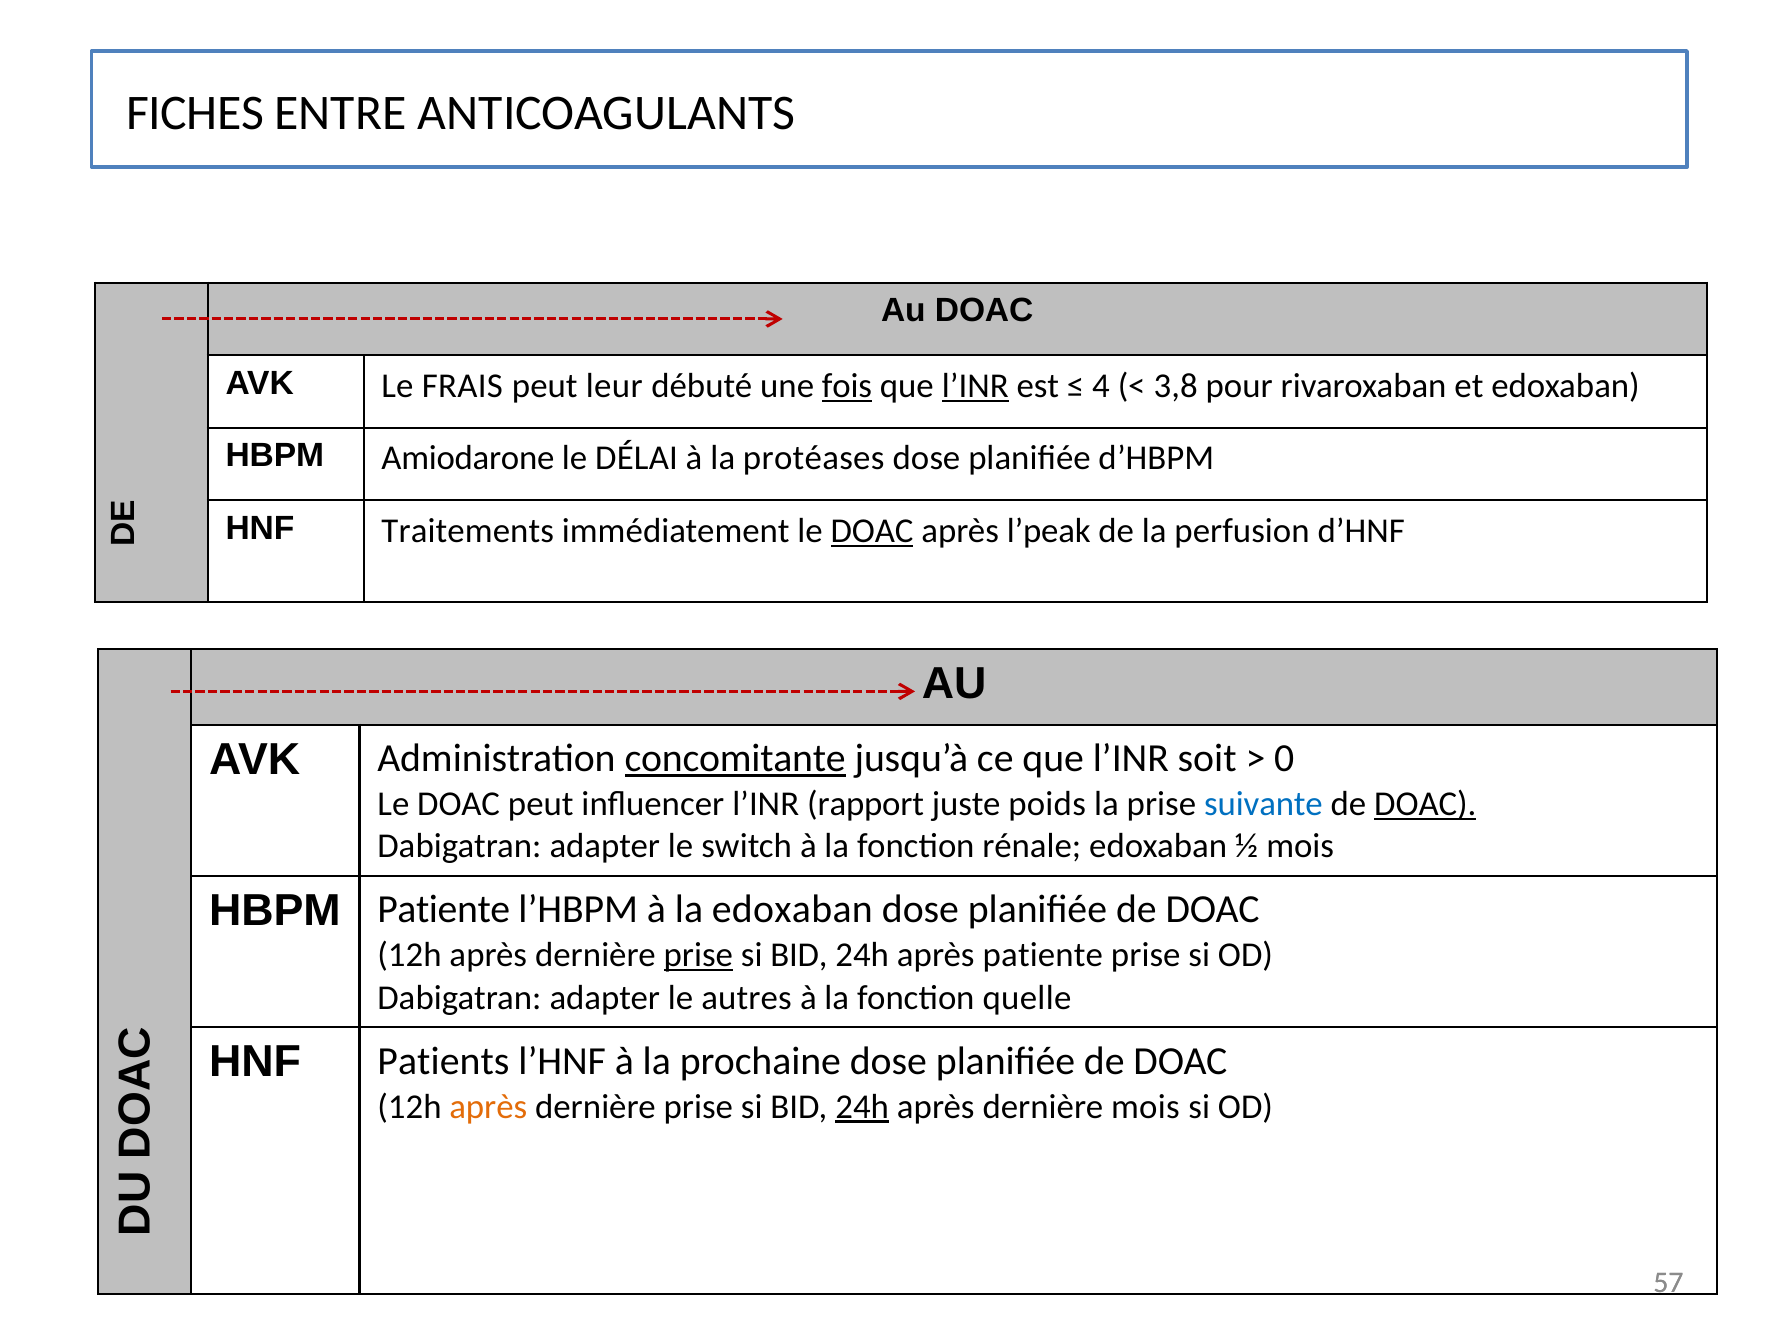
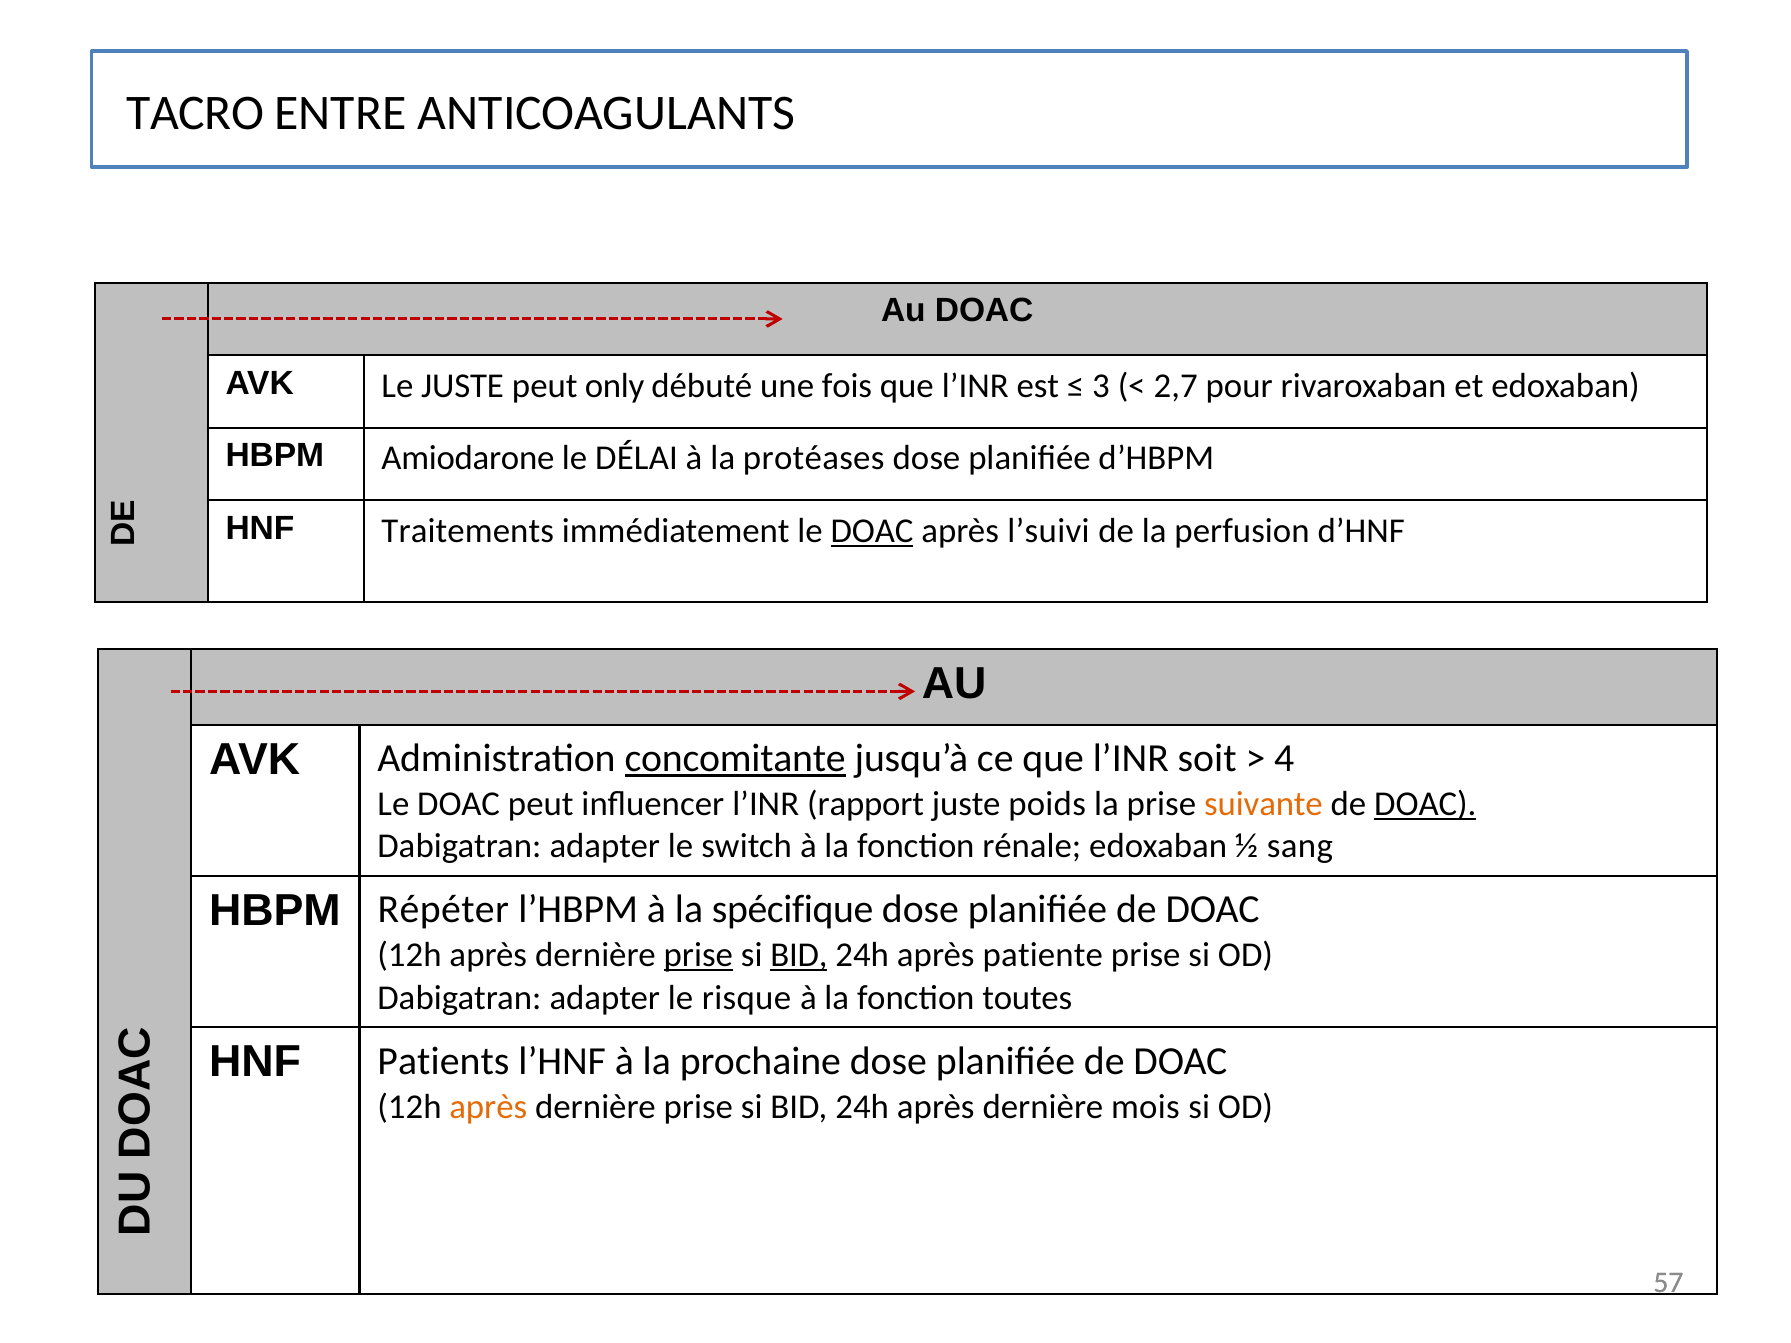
FICHES: FICHES -> TACRO (195, 113)
Le FRAIS: FRAIS -> JUSTE (463, 386)
leur: leur -> only (615, 386)
fois underline: present -> none (847, 386)
l’INR underline: present -> none (975, 386)
4: 4 -> 3 (1101, 386)
3,8: 3,8 -> 2,7 (1176, 386)
l’peak: l’peak -> l’suivi (1048, 531)
0: 0 -> 4 (1284, 758)
suivante colour: blue -> orange (1263, 804)
½ mois: mois -> sang (1300, 846)
HBPM Patiente: Patiente -> Répéter (443, 910)
la edoxaban: edoxaban -> spécifique (793, 910)
BID underline: none -> present (799, 955)
autres: autres -> risque (746, 998)
quelle: quelle -> toutes (1027, 998)
24h underline: present -> none (862, 1107)
